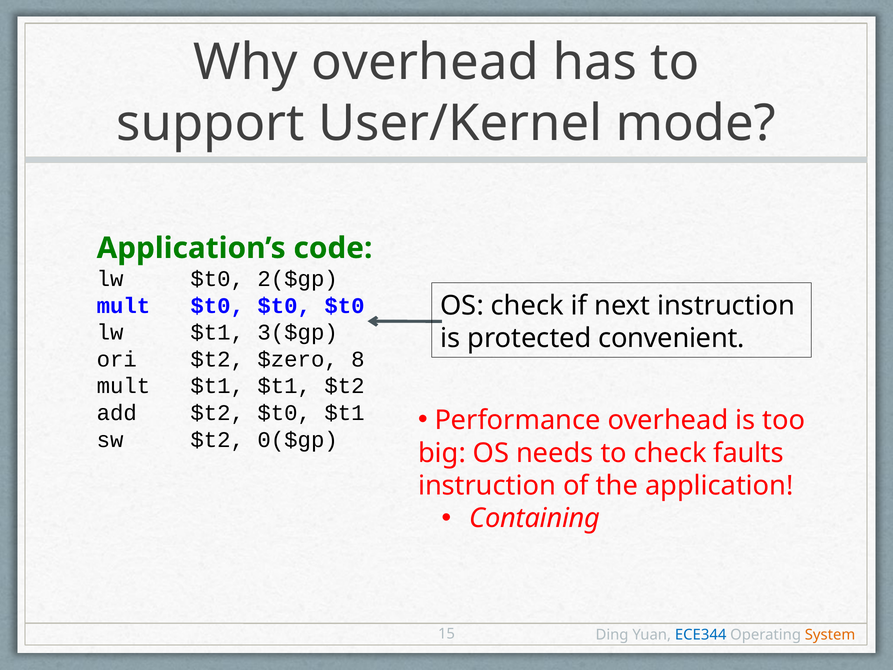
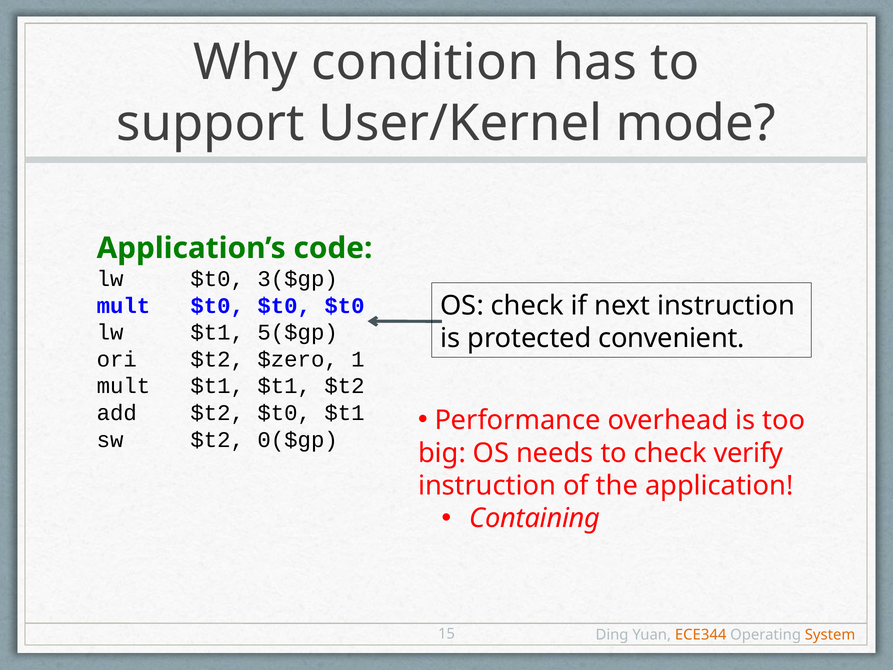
Why overhead: overhead -> condition (425, 62)
2($gp: 2($gp -> 3($gp (298, 279)
3($gp: 3($gp -> 5($gp (298, 332)
8: 8 -> 1 (358, 359)
faults: faults -> verify (749, 453)
ECE344 colour: blue -> orange (701, 635)
